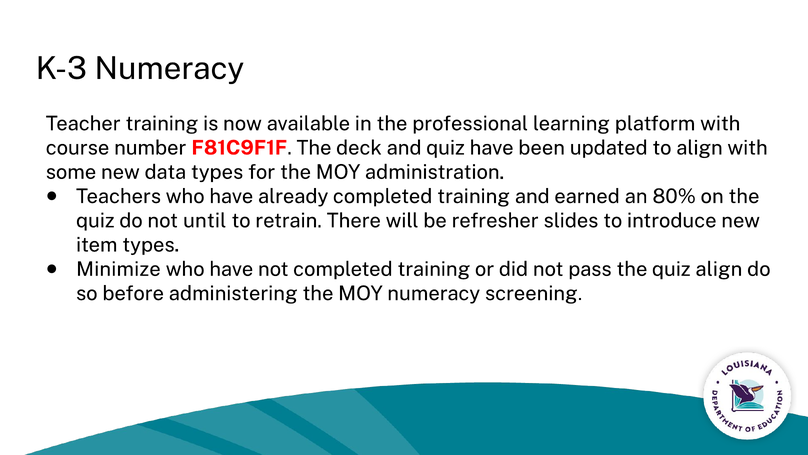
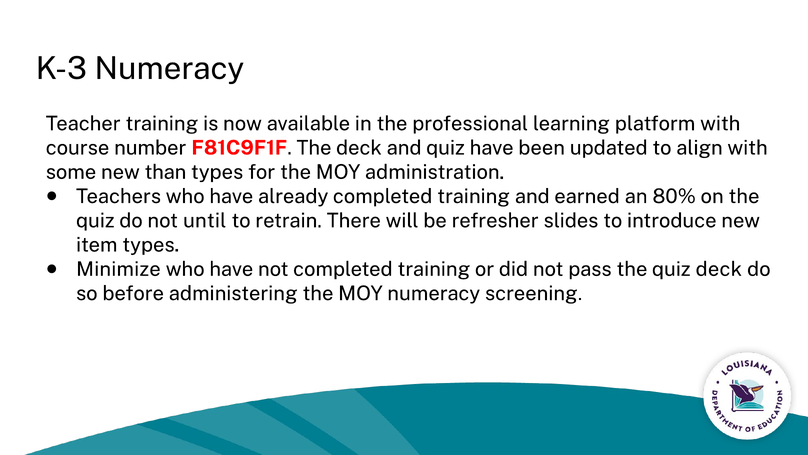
data: data -> than (165, 172)
quiz align: align -> deck (719, 269)
